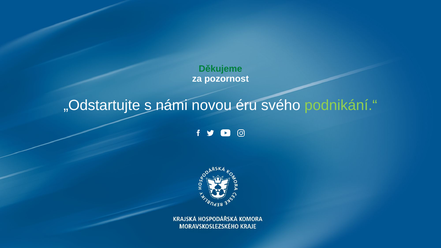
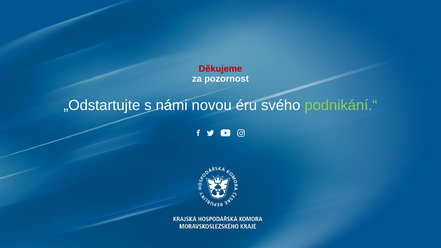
Děkujeme colour: green -> red (220, 69)
